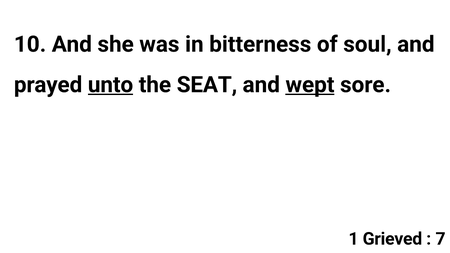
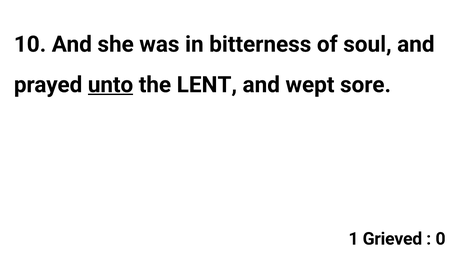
SEAT: SEAT -> LENT (207, 85)
wept underline: present -> none (310, 85)
7: 7 -> 0 (441, 239)
